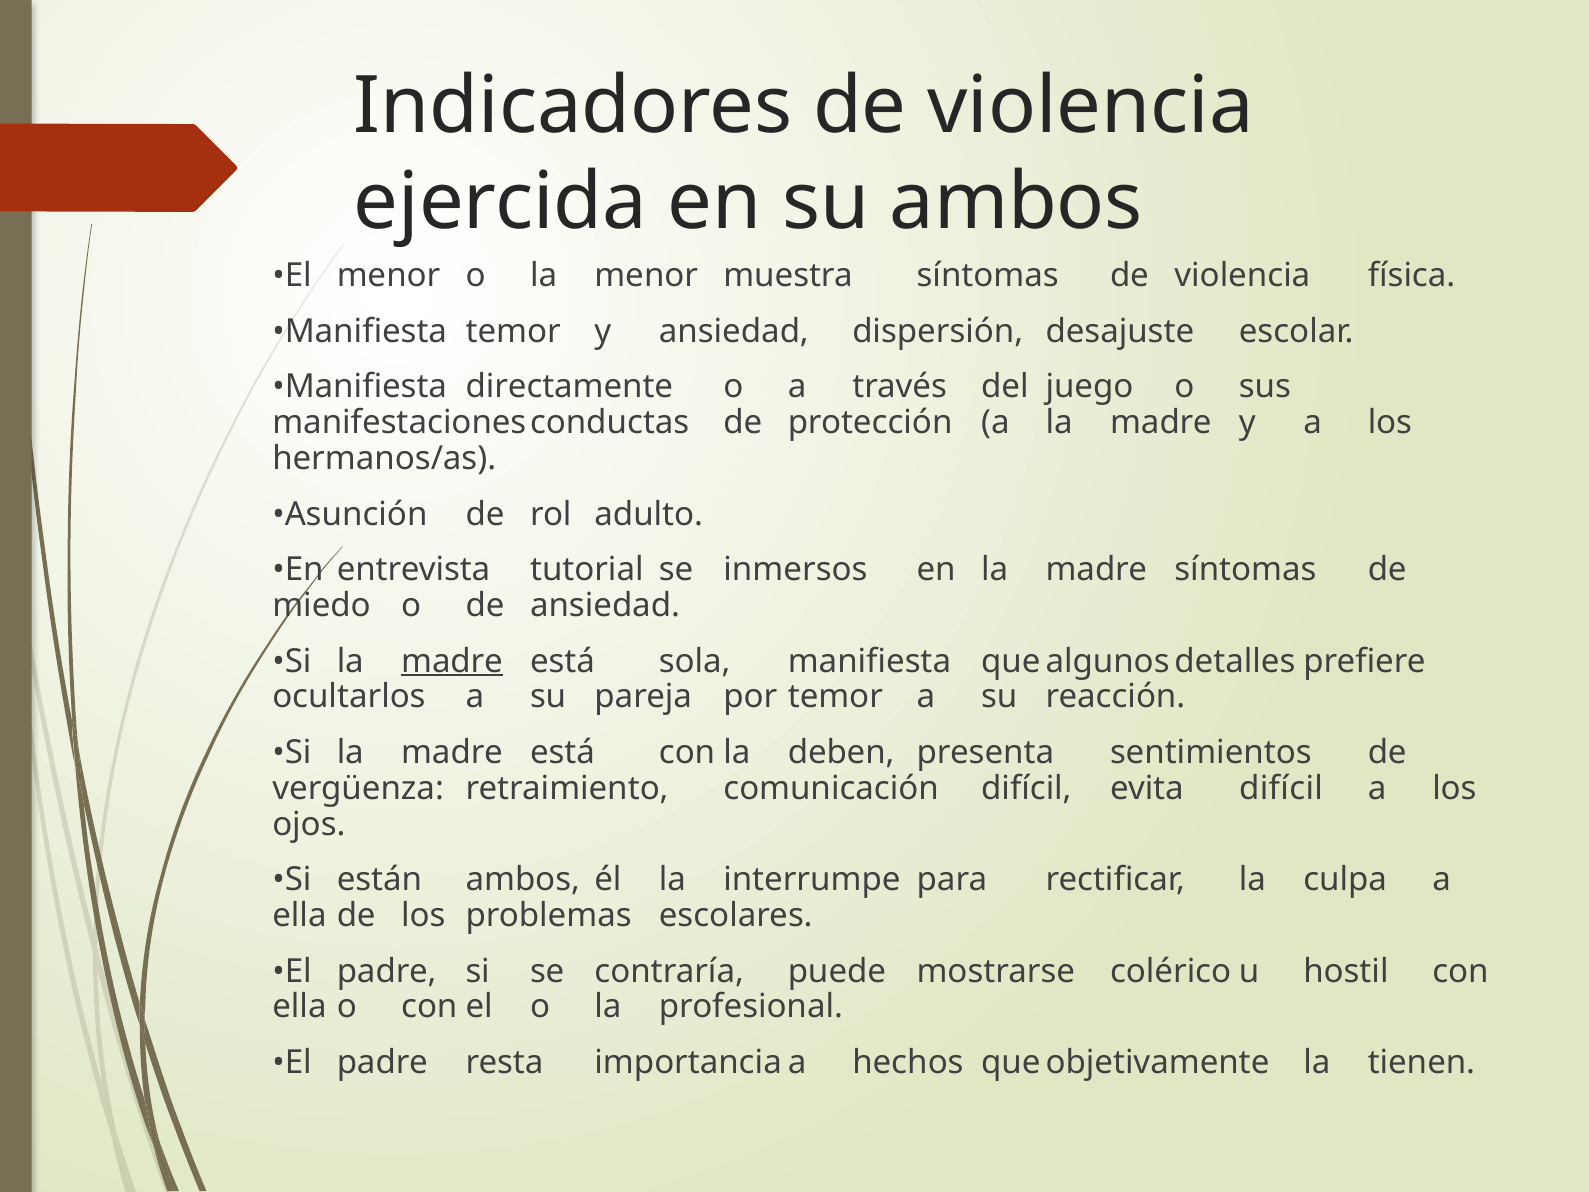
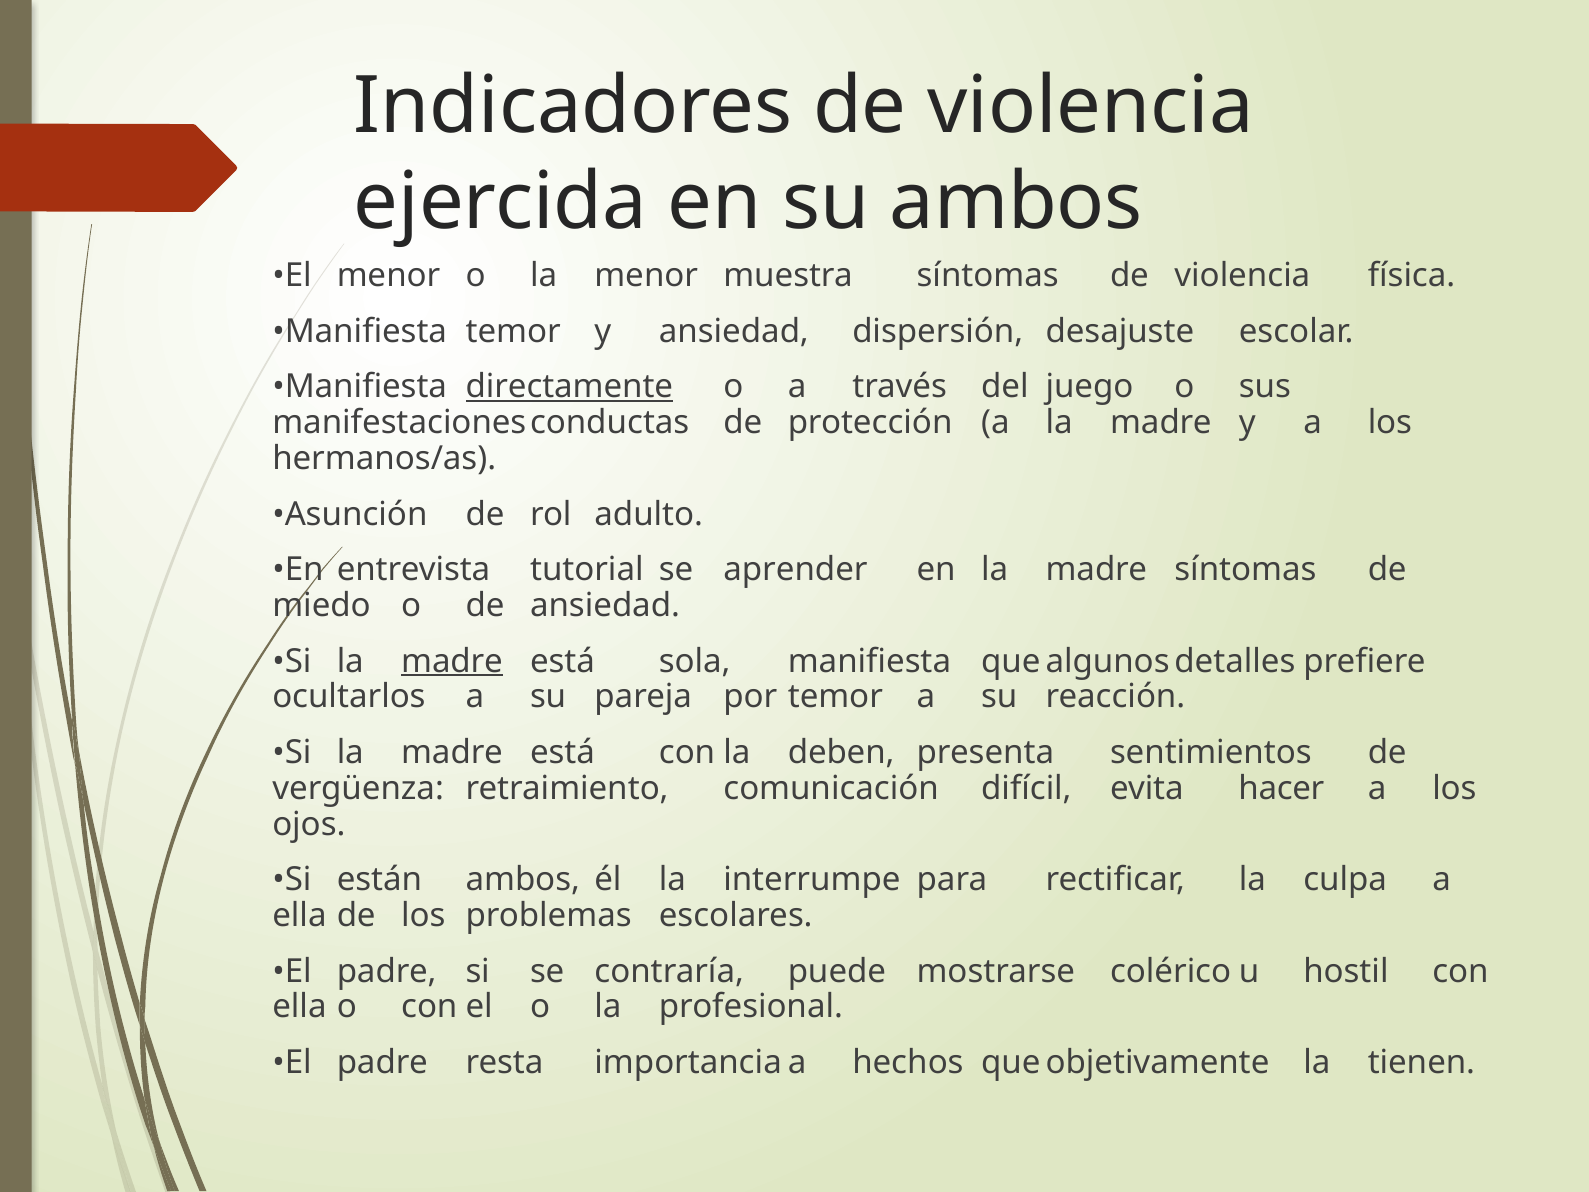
directamente underline: none -> present (569, 387)
inmersos: inmersos -> aprender (795, 570)
evita difícil: difícil -> hacer (1281, 788)
